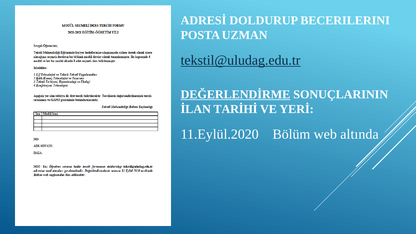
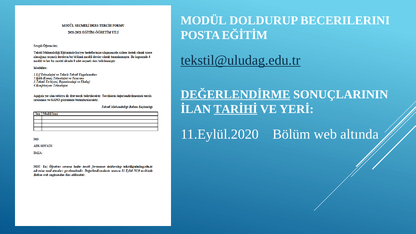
ADRESİ: ADRESİ -> MODÜL (204, 21)
UZMAN: UZMAN -> EĞİTİM (245, 35)
TARİHİ underline: none -> present (236, 109)
